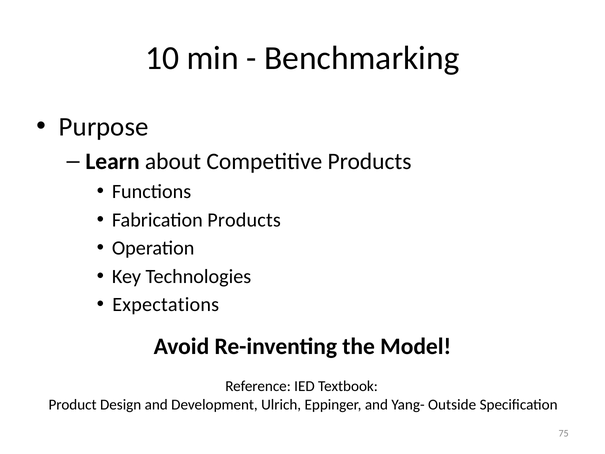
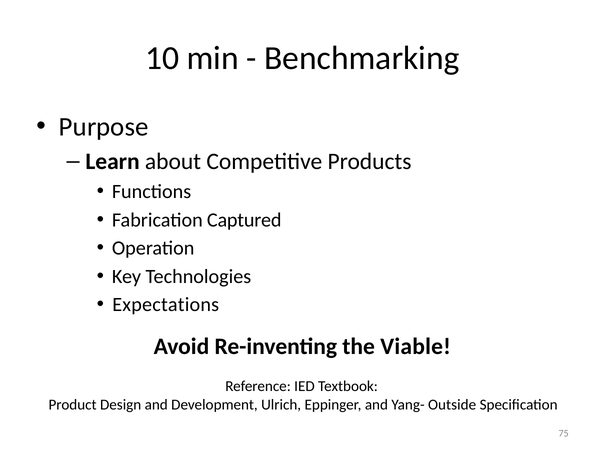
Fabrication Products: Products -> Captured (244, 220)
Model: Model -> Viable (416, 346)
